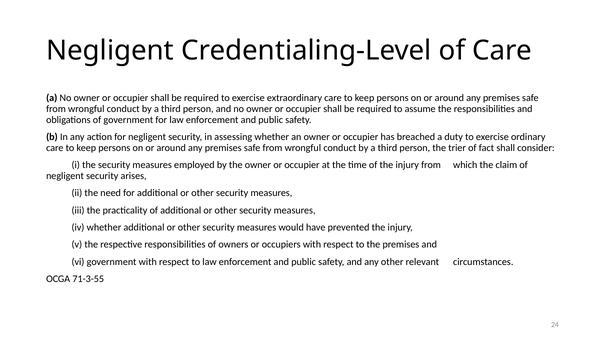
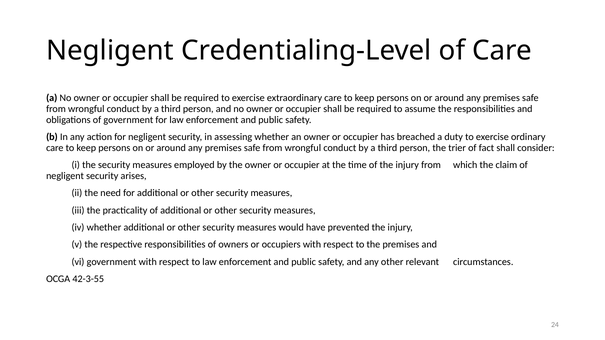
71-3-55: 71-3-55 -> 42-3-55 (88, 279)
